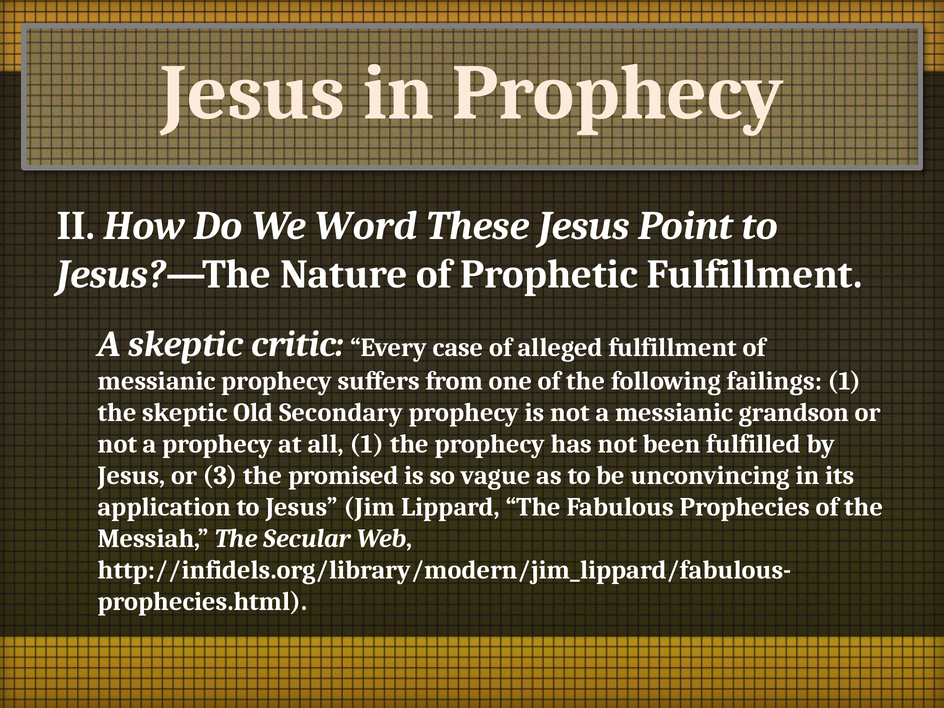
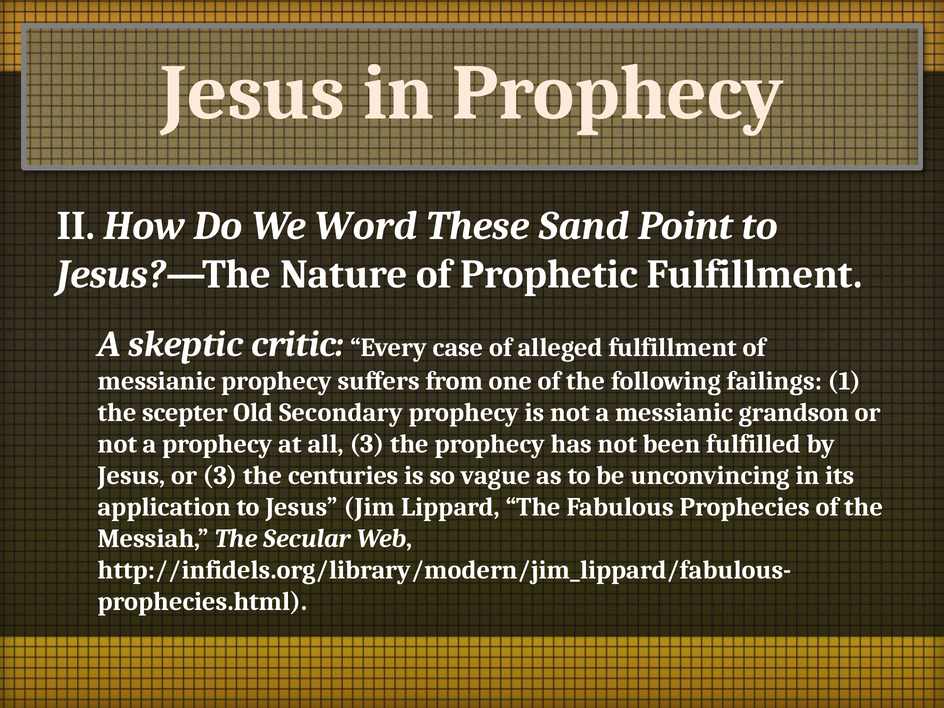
These Jesus: Jesus -> Sand (584, 226)
the skeptic: skeptic -> scepter (185, 413)
all 1: 1 -> 3 (367, 444)
promised: promised -> centuries (343, 476)
